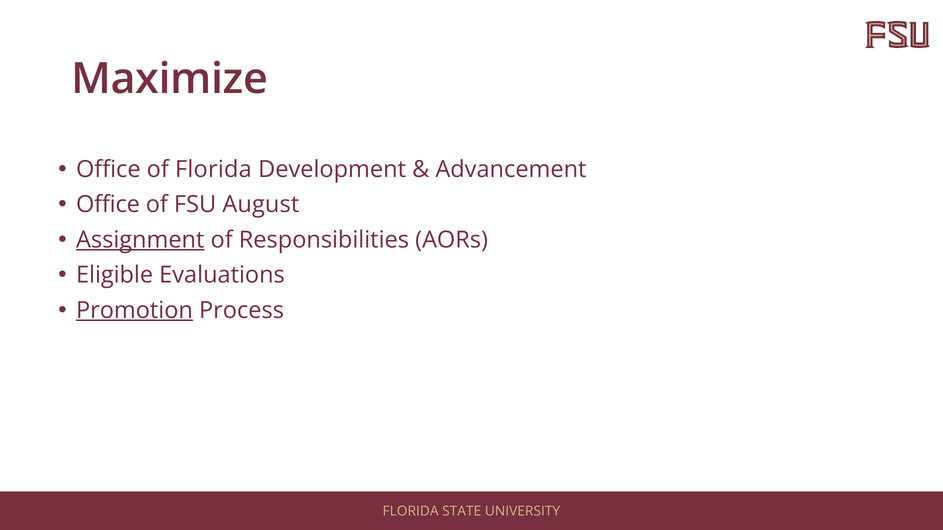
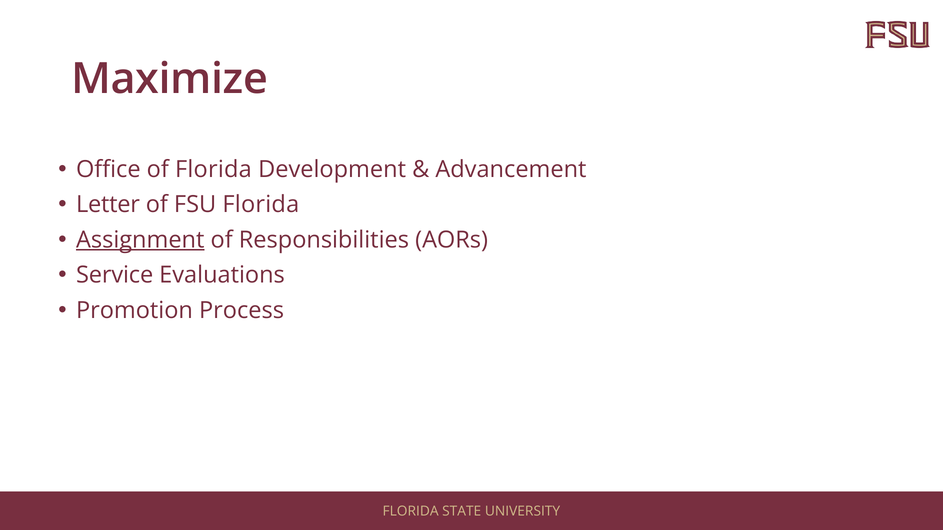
Office: Office -> Letter (108, 205)
FSU August: August -> Florida (261, 205)
Eligible: Eligible -> Service (115, 275)
Promotion underline: present -> none (134, 310)
